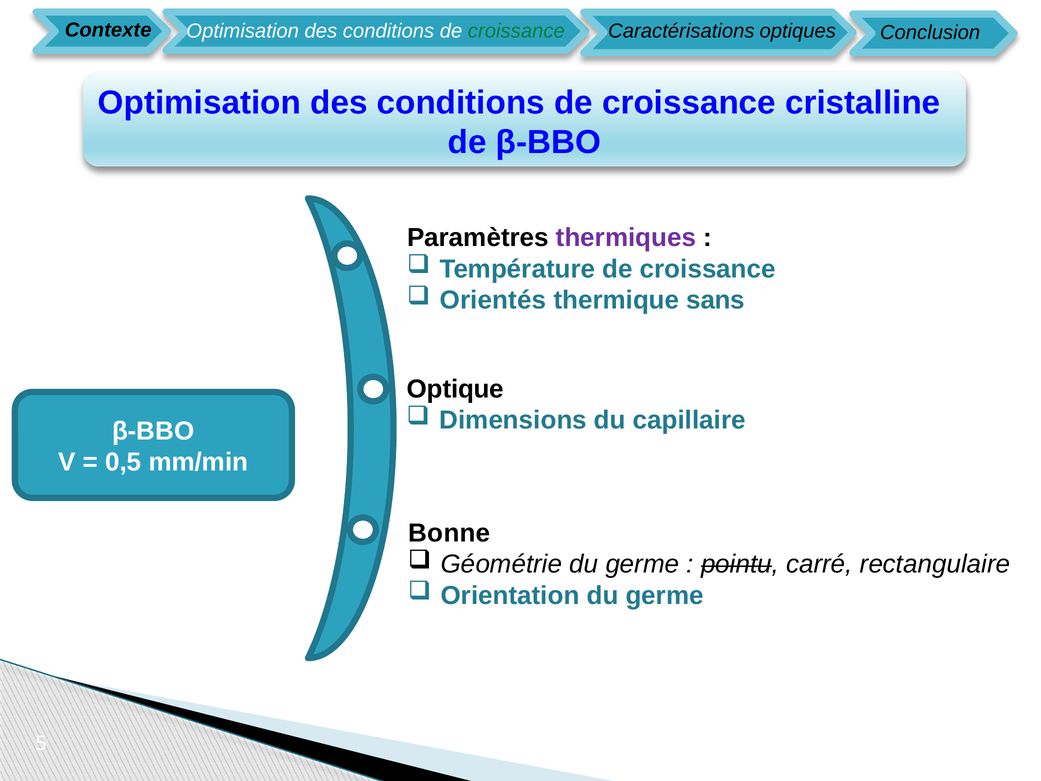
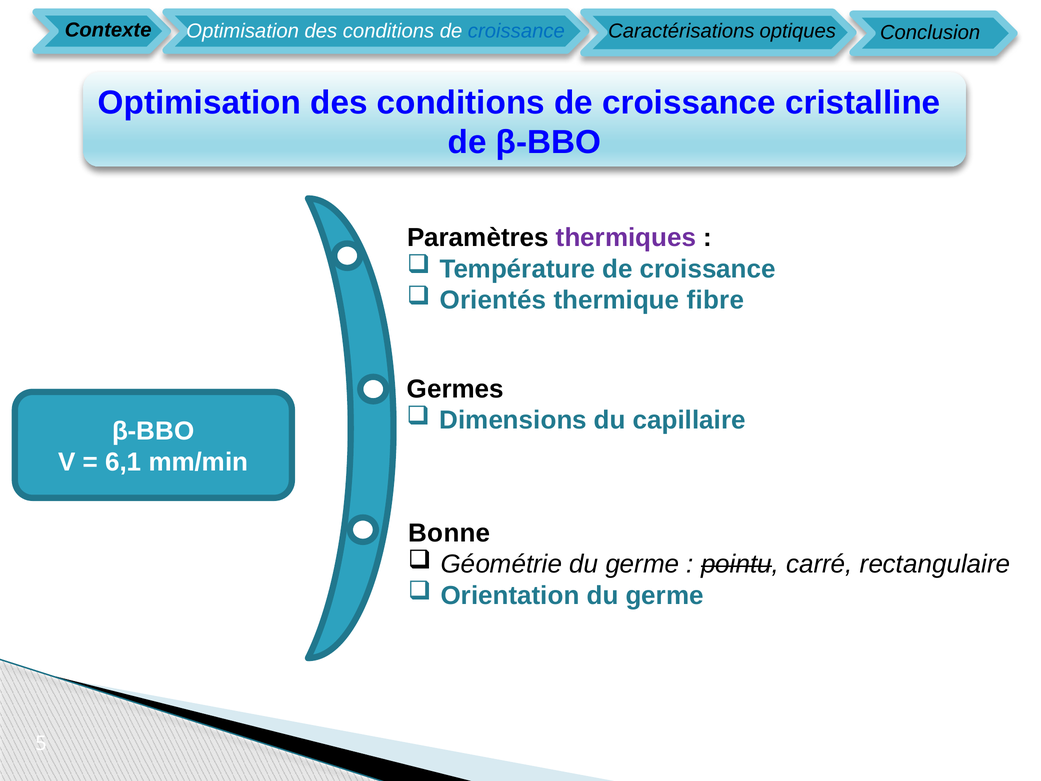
croissance colour: green -> blue (516, 31)
sans: sans -> fibre (715, 300)
Optique: Optique -> Germes (455, 389)
0,5: 0,5 -> 6,1 (123, 462)
